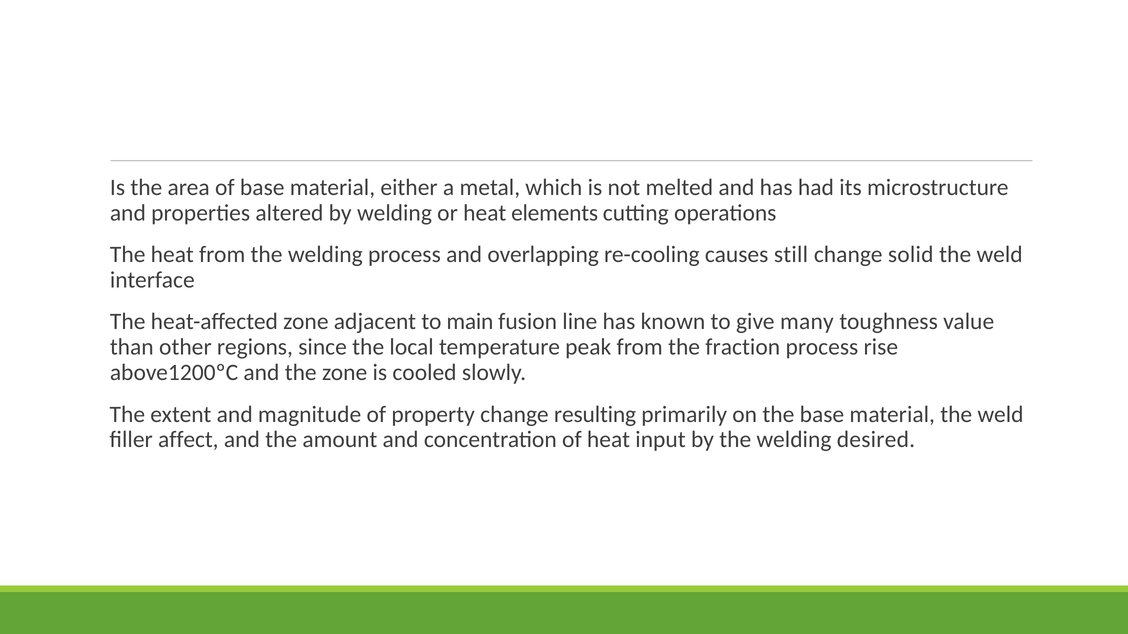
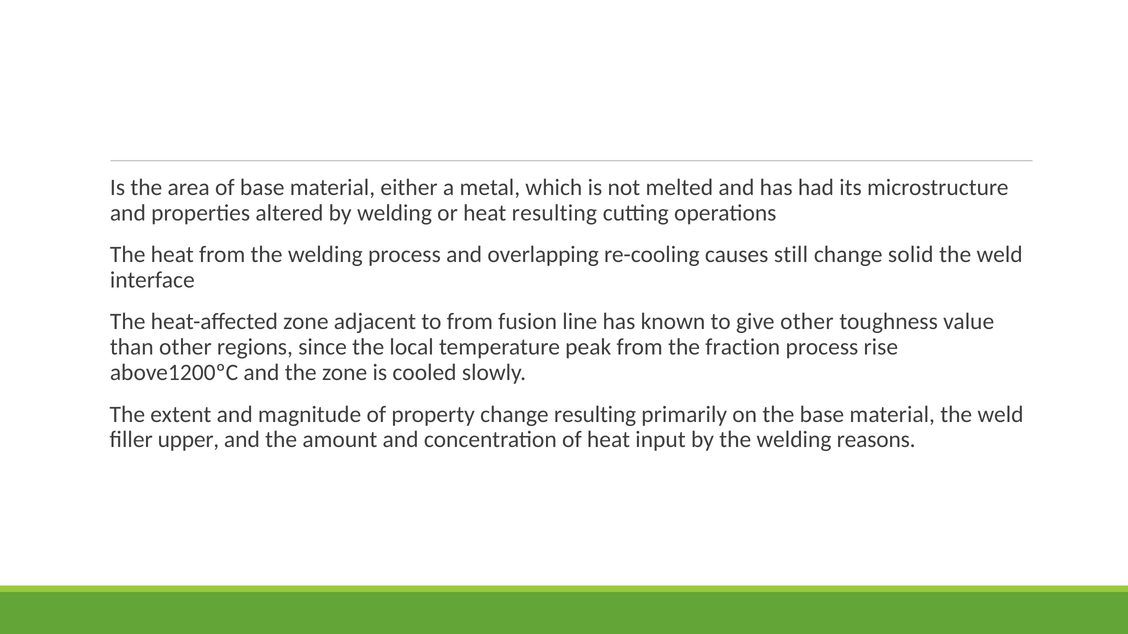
heat elements: elements -> resulting (554, 213)
to main: main -> from (470, 322)
give many: many -> other (807, 322)
affect: affect -> upper (188, 440)
desired: desired -> reasons (876, 440)
